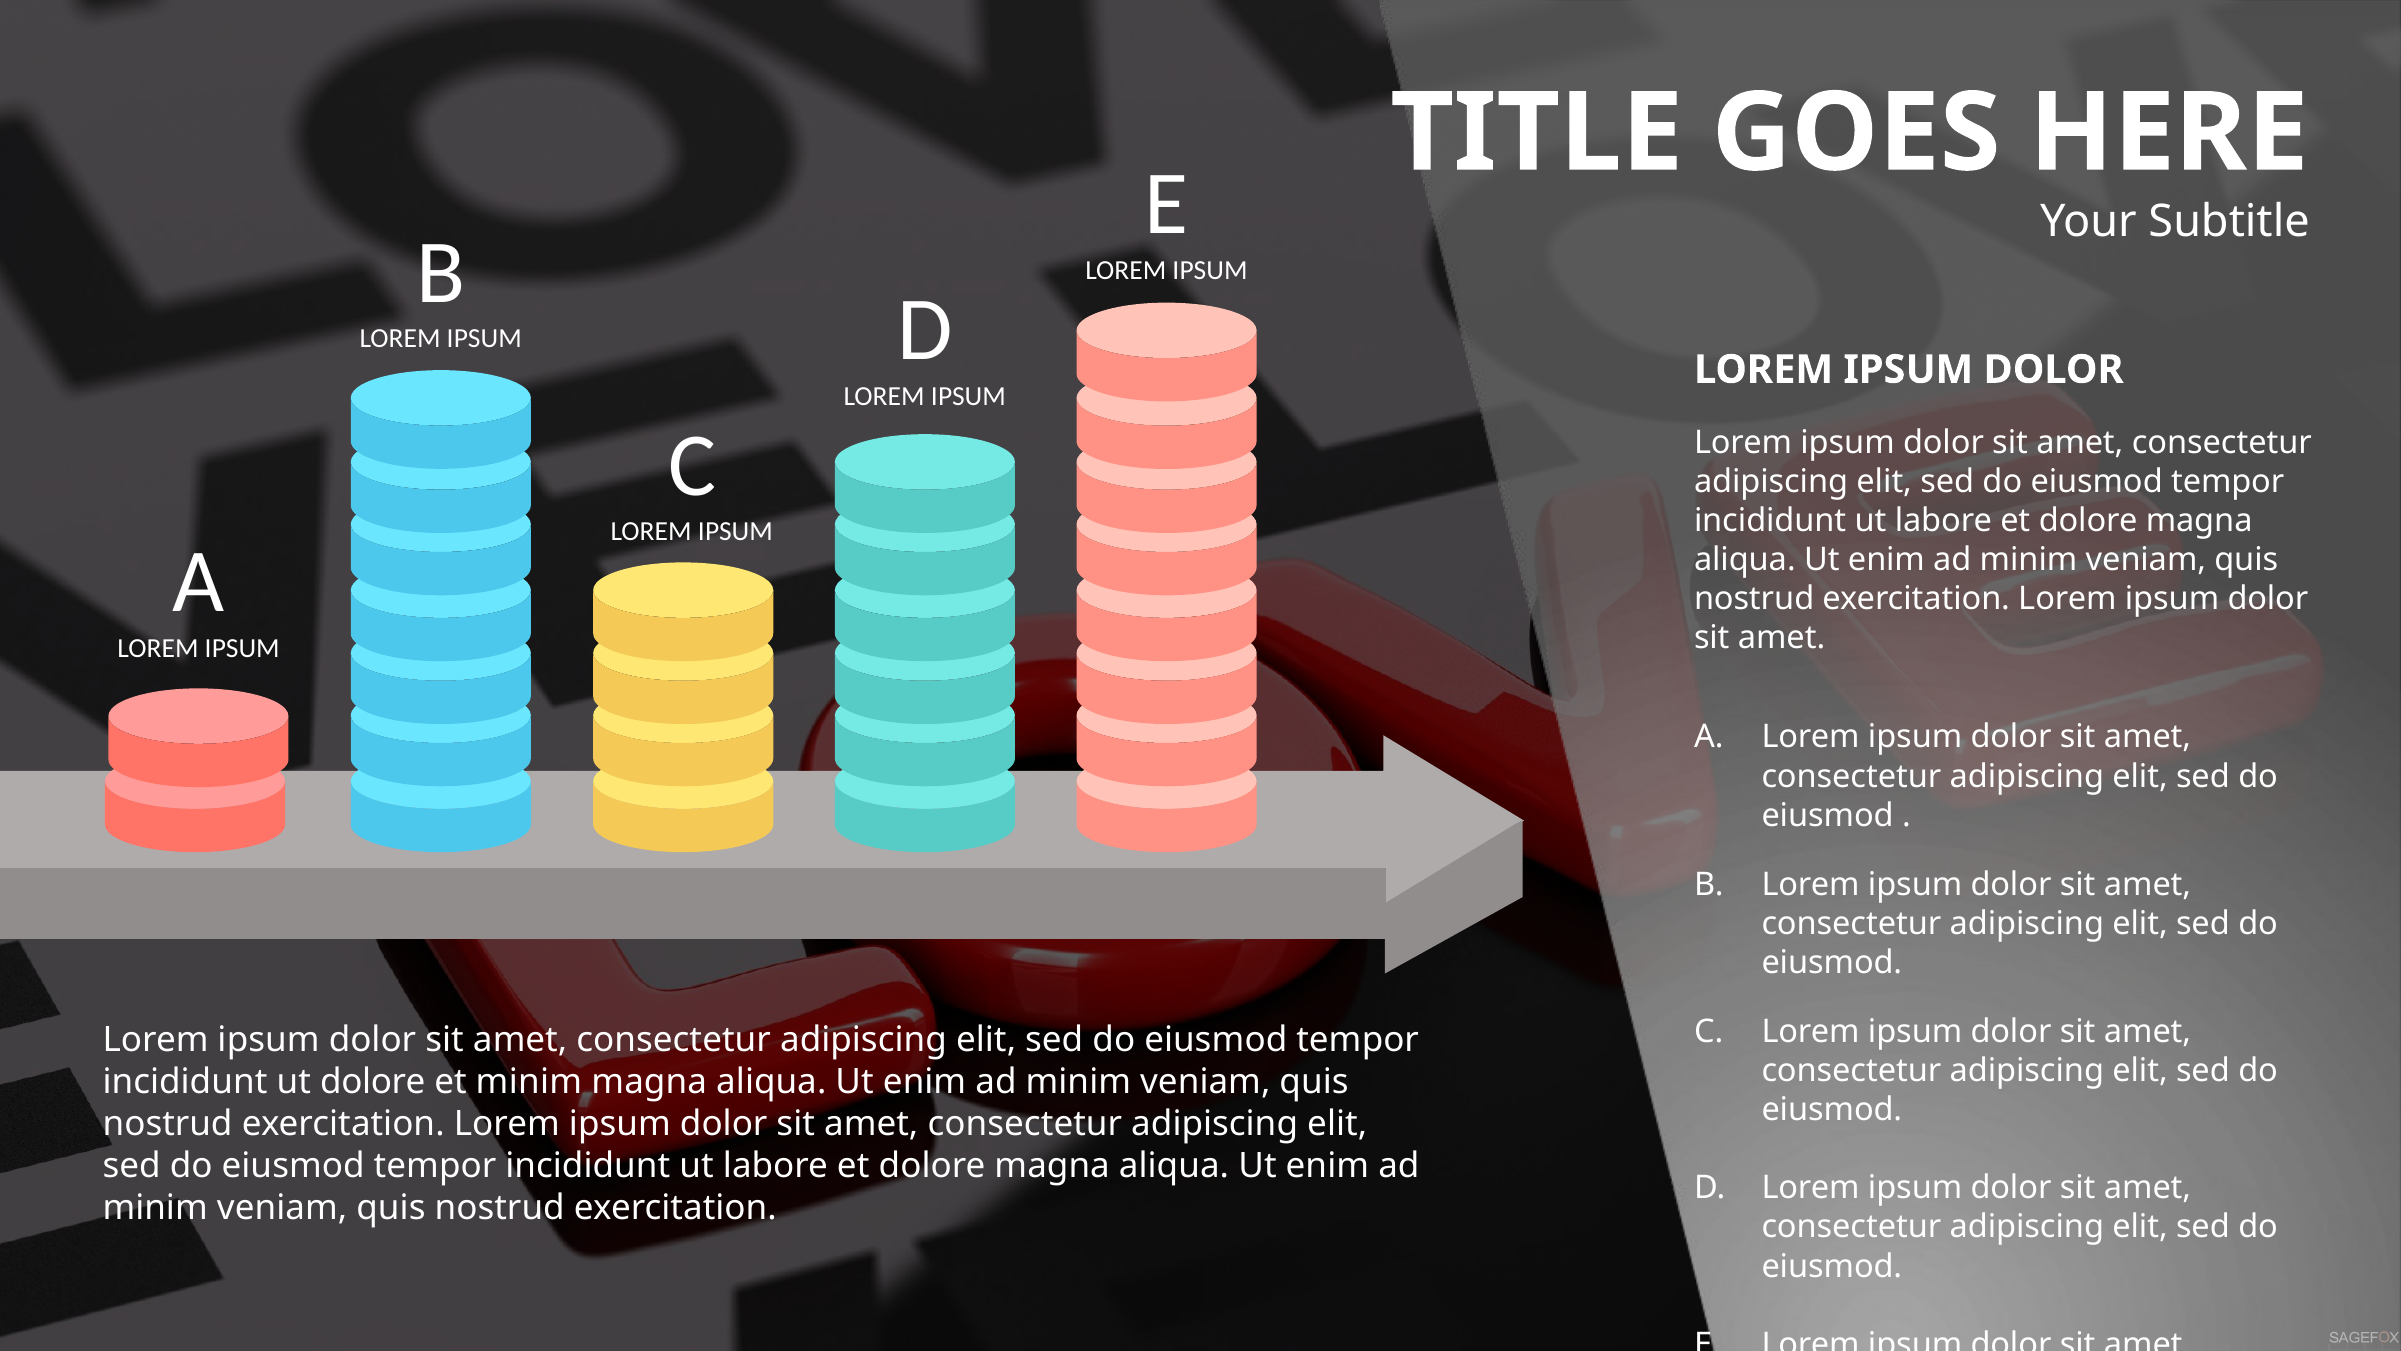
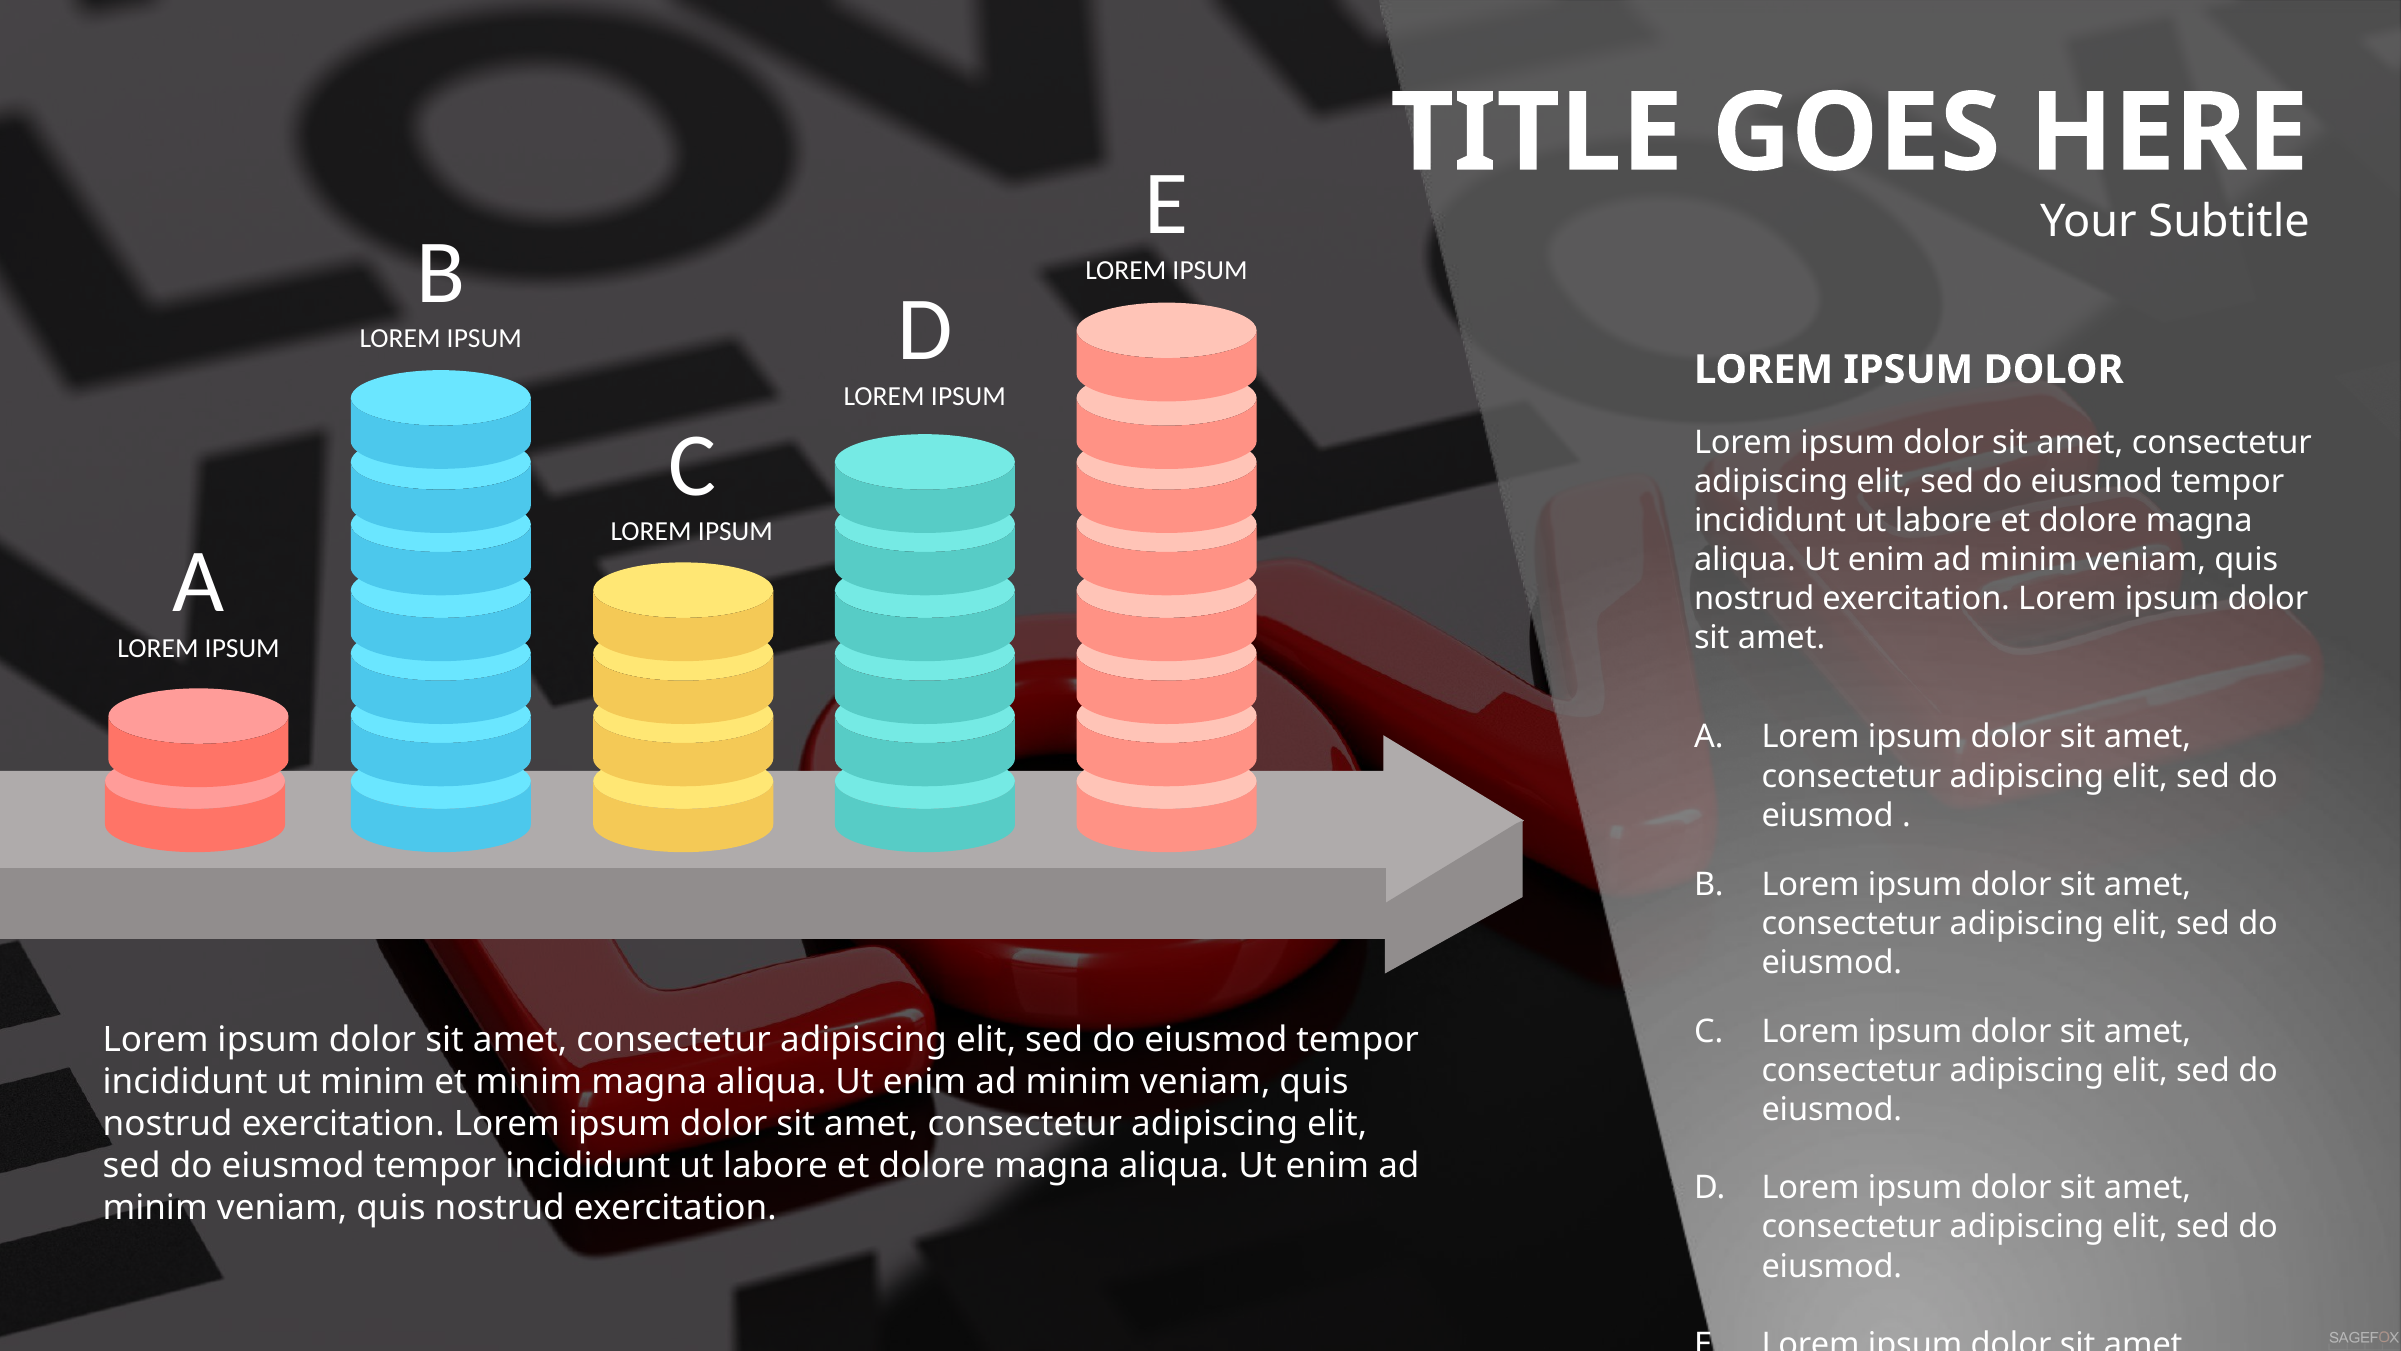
ut dolore: dolore -> minim (373, 1082)
